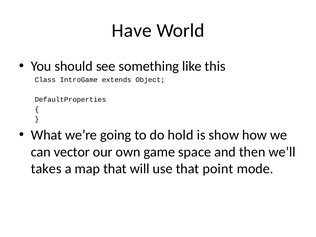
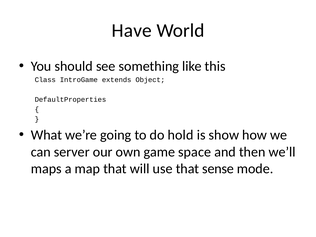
vector: vector -> server (72, 152)
takes: takes -> maps (46, 169)
point: point -> sense (218, 169)
